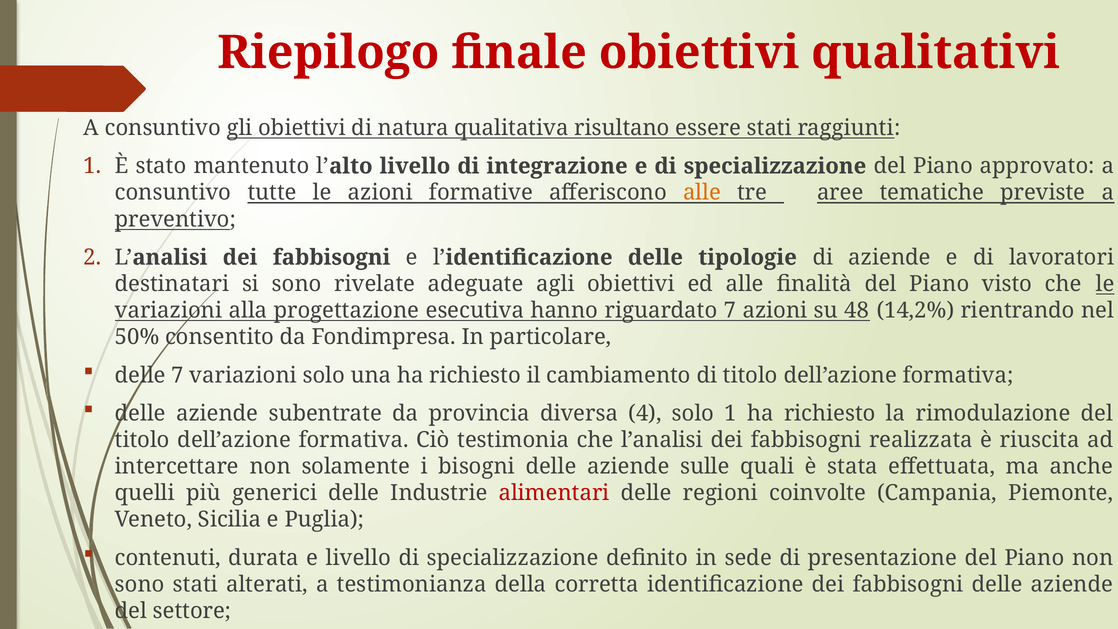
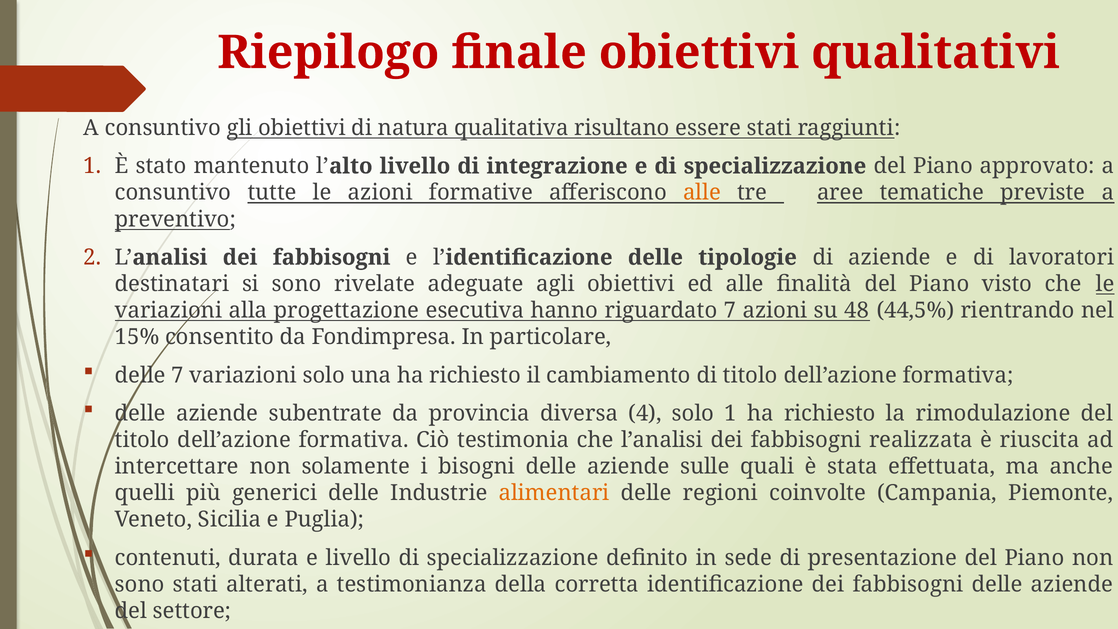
14,2%: 14,2% -> 44,5% (915, 311)
50%: 50% -> 15% (137, 337)
alimentari colour: red -> orange (554, 493)
